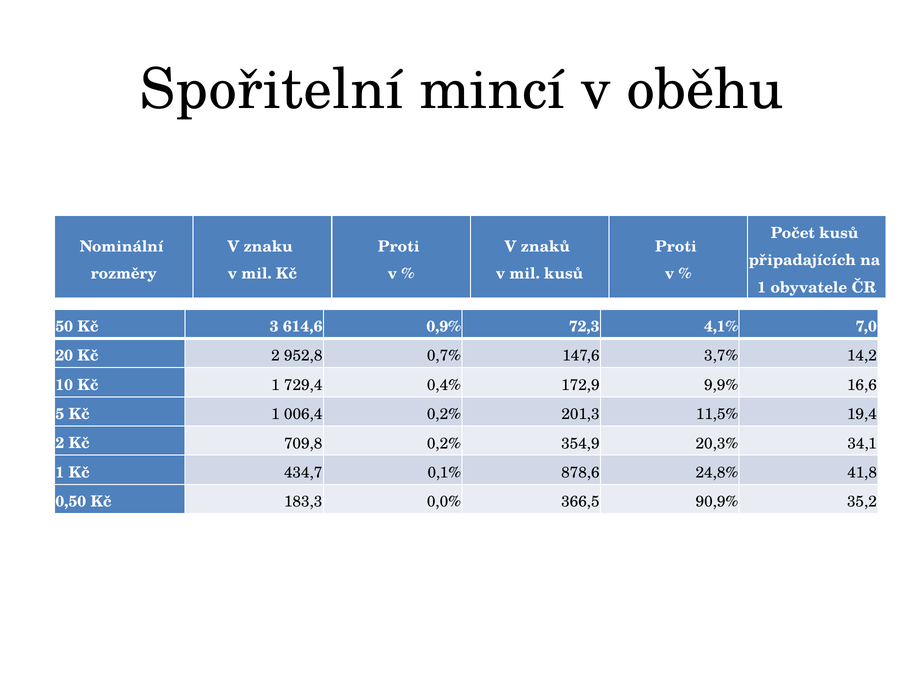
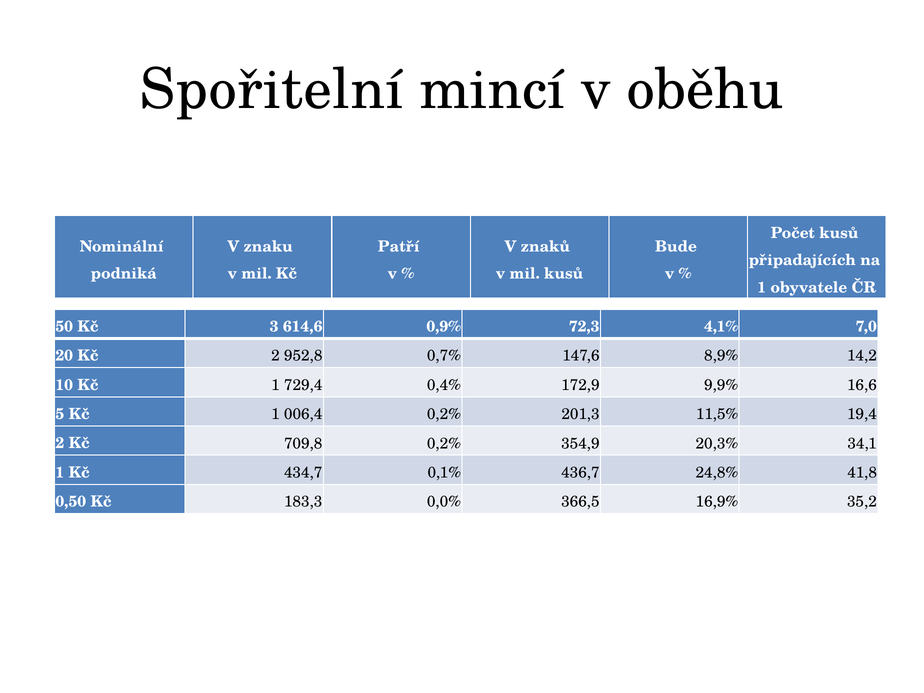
Proti: Proti -> Patří (399, 247)
Proti: Proti -> Bude (676, 247)
rozměry: rozměry -> podniká (124, 274)
3,7%: 3,7% -> 8,9% (721, 356)
878,6: 878,6 -> 436,7 (580, 473)
90,9%: 90,9% -> 16,9% (717, 502)
